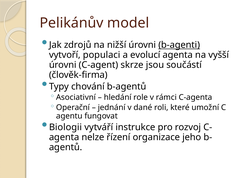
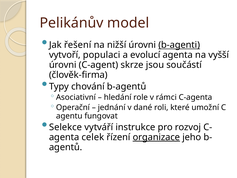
zdrojů: zdrojů -> řešení (78, 45)
Biologii: Biologii -> Selekce (66, 127)
nelze: nelze -> celek (93, 137)
organizace underline: none -> present (156, 137)
